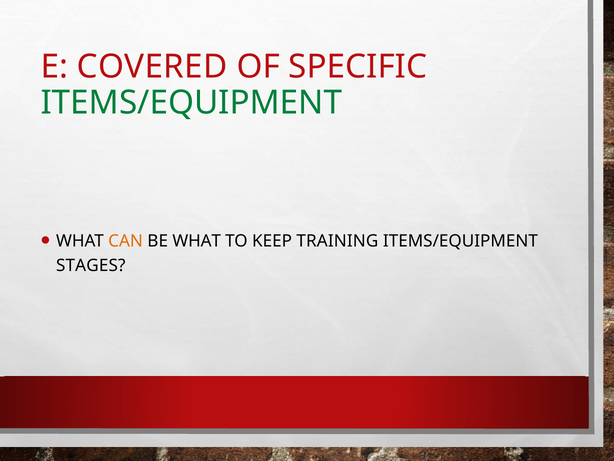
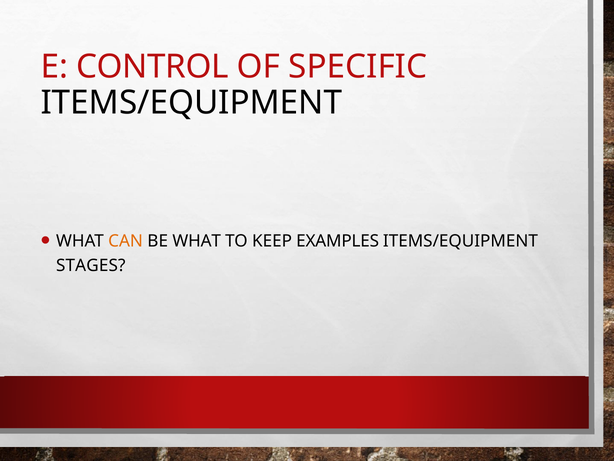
COVERED: COVERED -> CONTROL (152, 67)
ITEMS/EQUIPMENT colour: green -> black (191, 103)
TRAINING: TRAINING -> EXAMPLES (338, 241)
